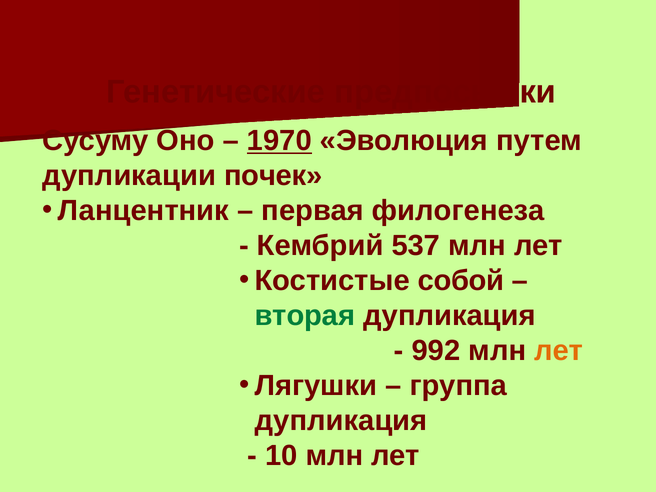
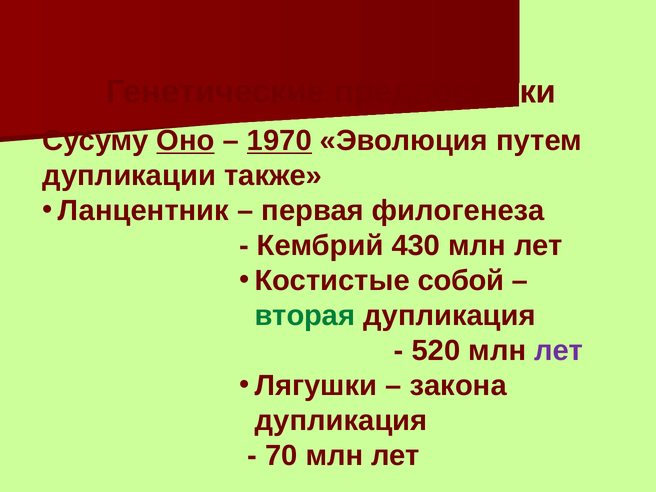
Оно underline: none -> present (185, 141)
почек: почек -> также (273, 176)
537: 537 -> 430 (416, 246)
992: 992 -> 520 (436, 351)
лет colour: orange -> purple (559, 351)
группа: группа -> закона (458, 386)
10: 10 -> 70 (281, 456)
